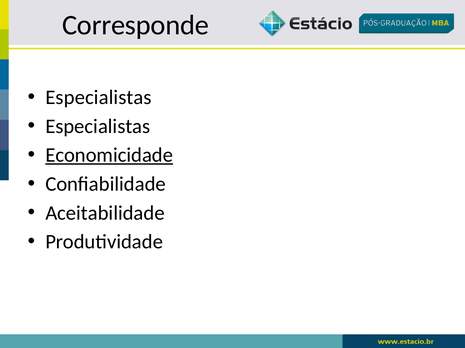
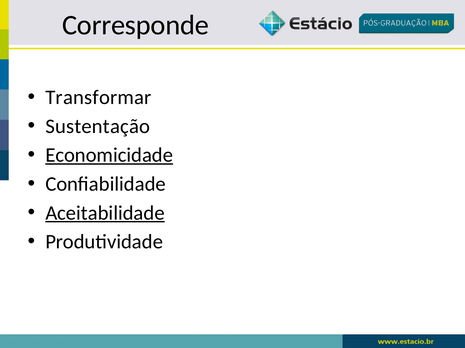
Especialistas: Especialistas -> Transformar (98, 98)
Especialistas: Especialistas -> Sustentação (98, 126)
Aceitabilidade underline: none -> present (105, 213)
